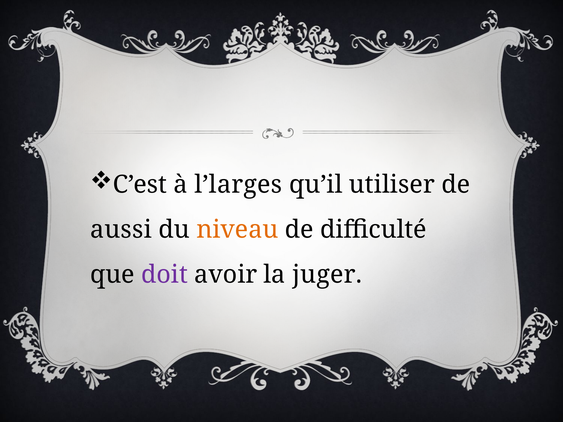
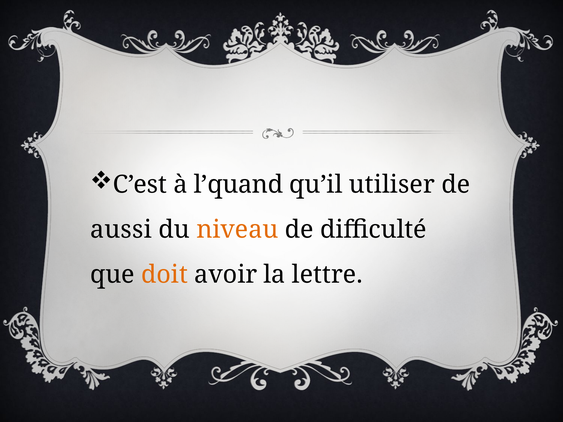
l’larges: l’larges -> l’quand (239, 185)
doit colour: purple -> orange (164, 275)
juger: juger -> lettre (327, 275)
